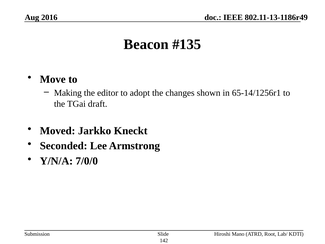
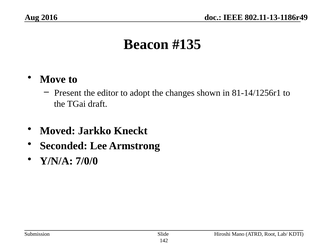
Making: Making -> Present (68, 93)
65-14/1256r1: 65-14/1256r1 -> 81-14/1256r1 (256, 93)
